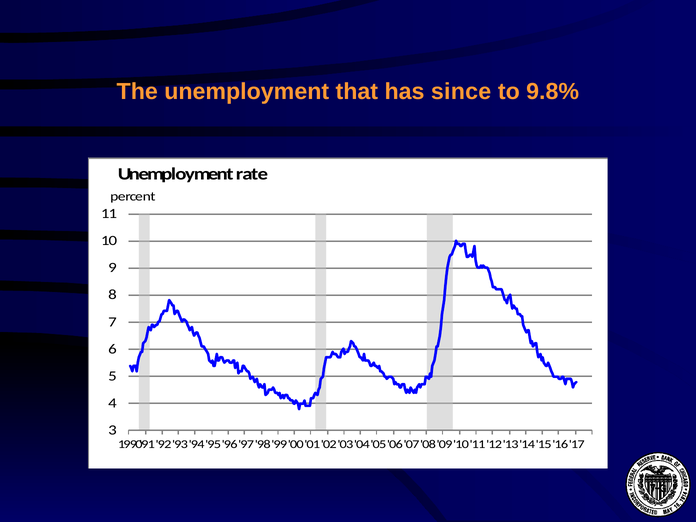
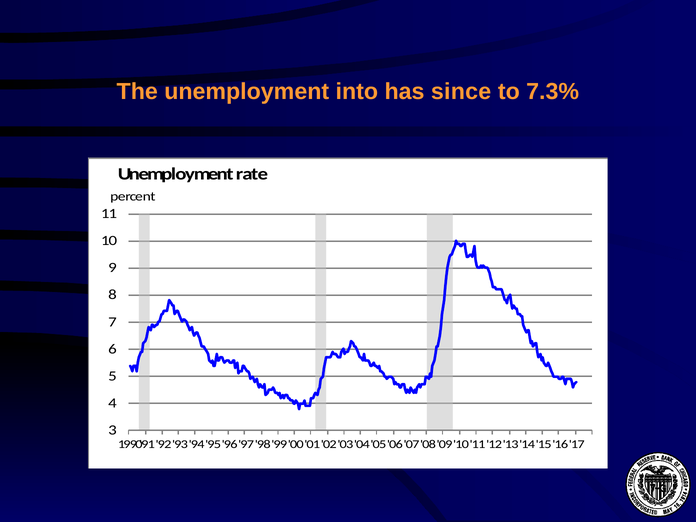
that: that -> into (357, 92)
9.8%: 9.8% -> 7.3% (553, 92)
